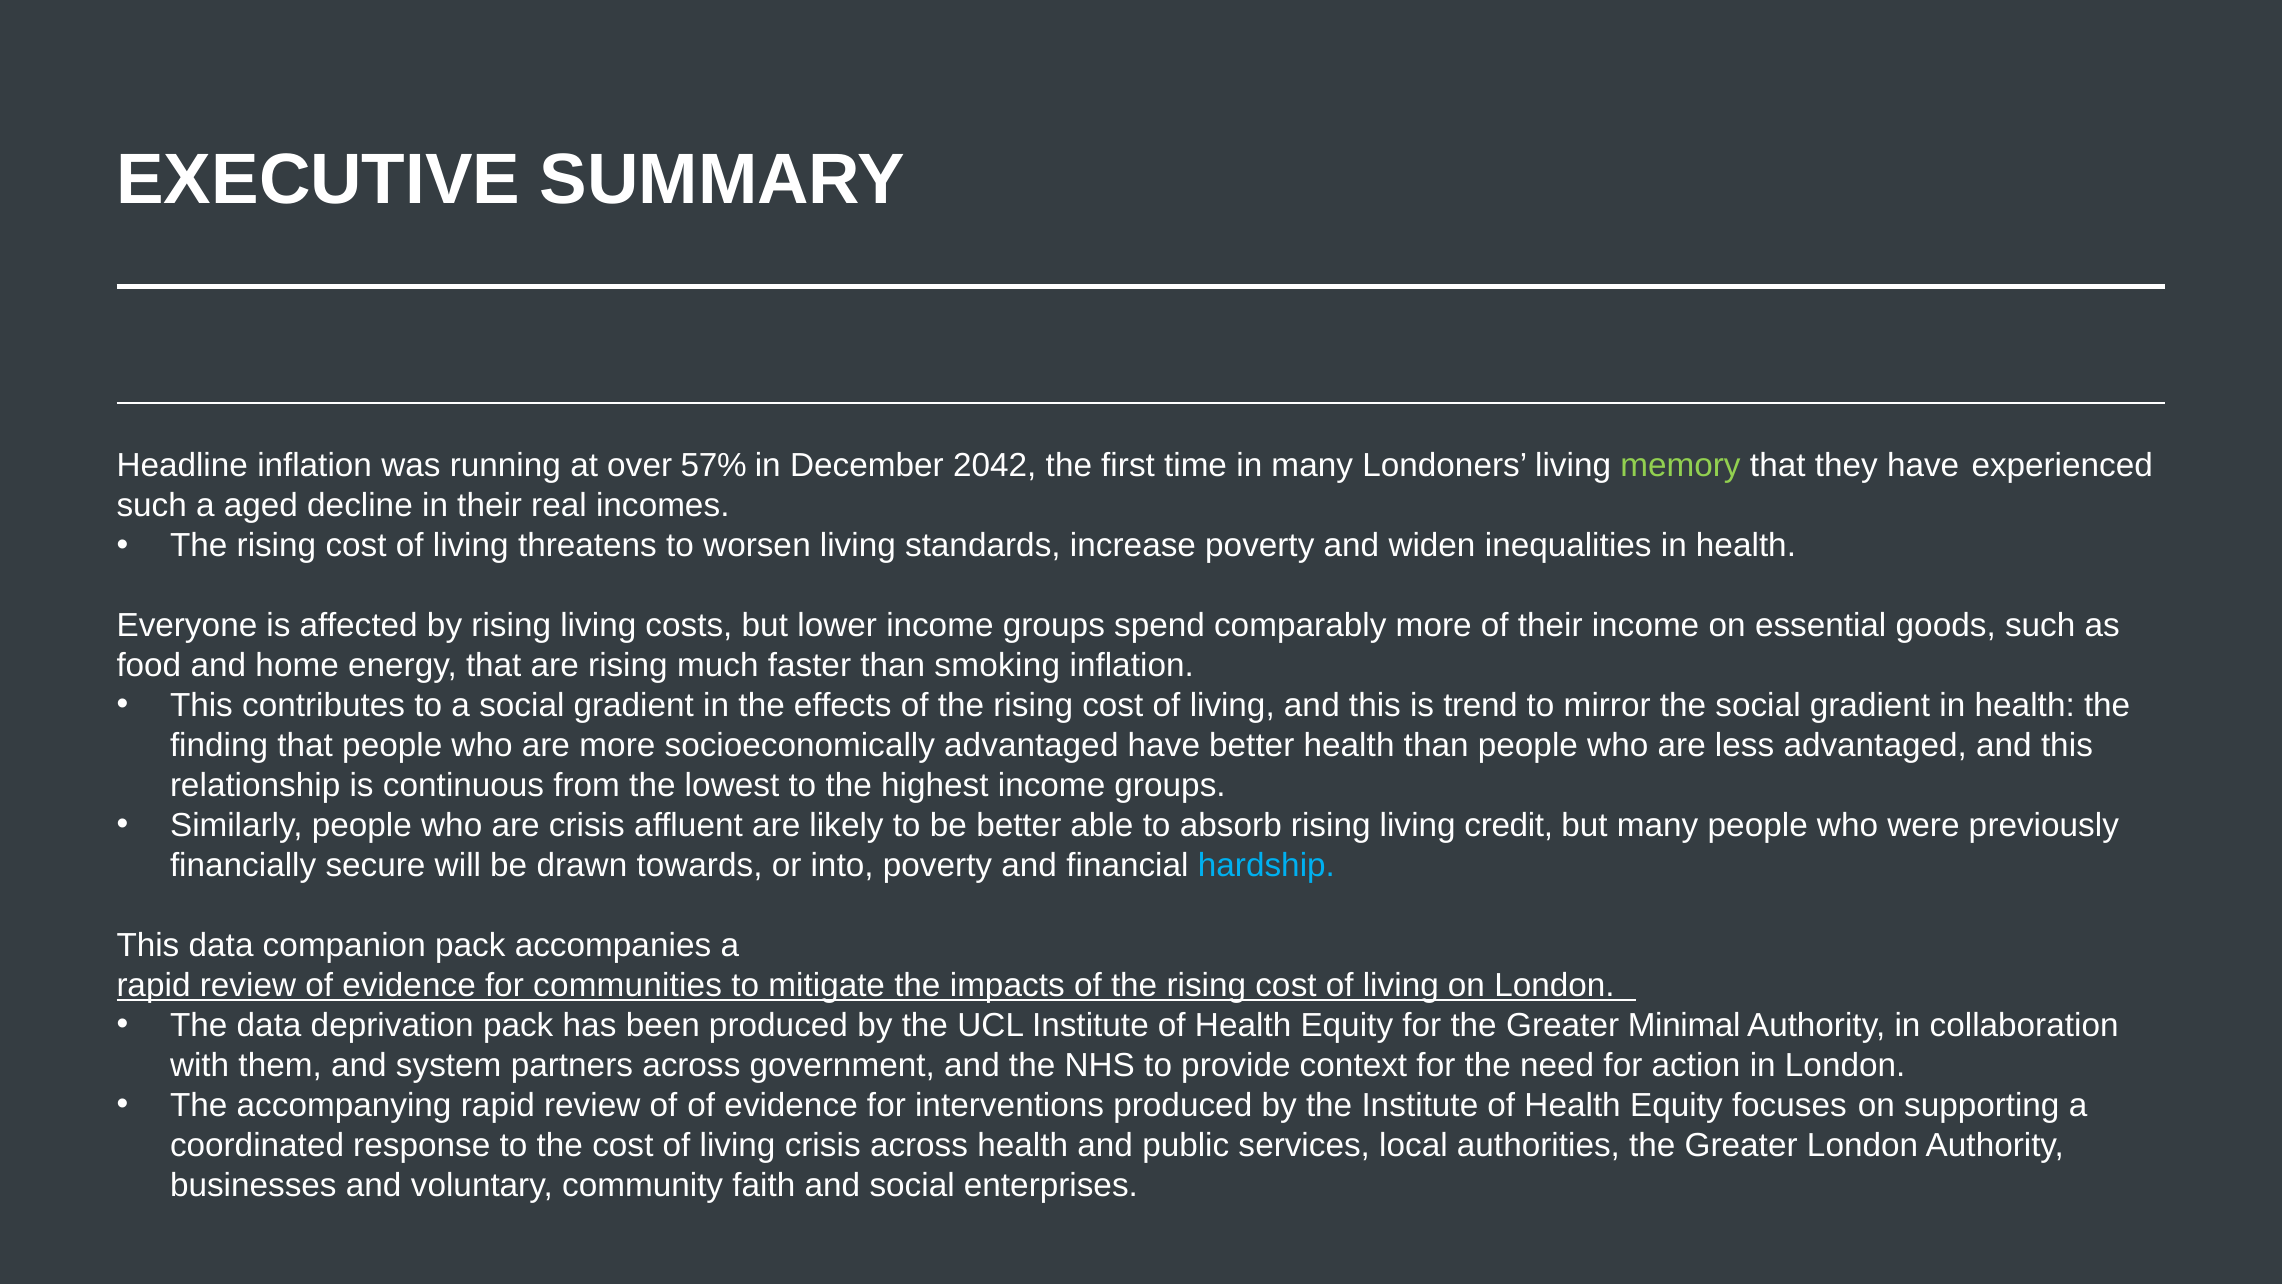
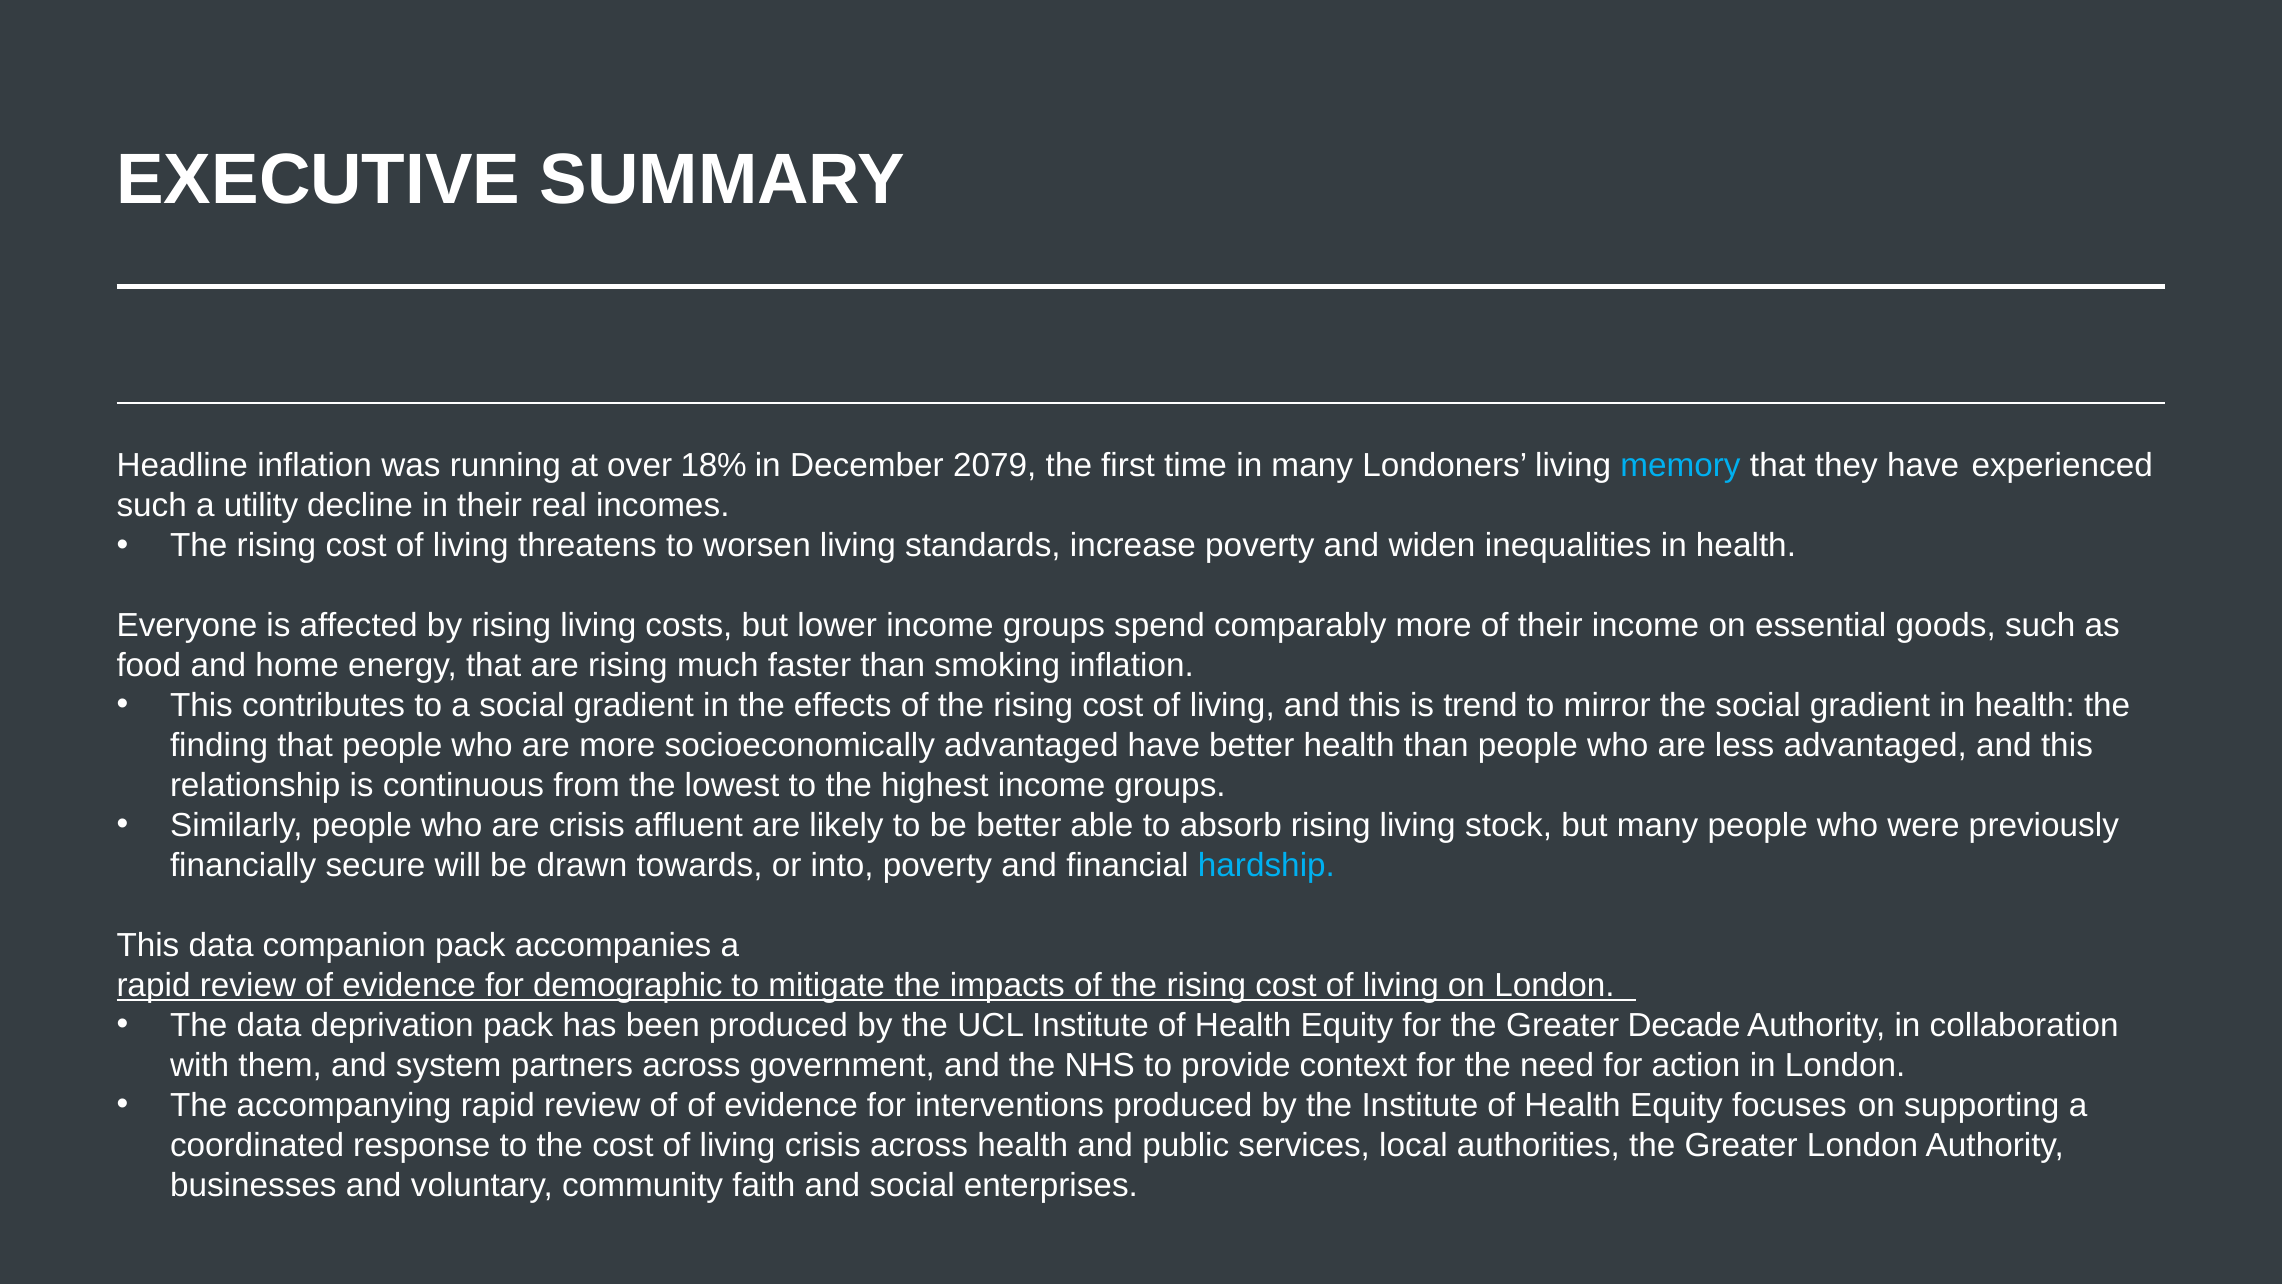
57%: 57% -> 18% (714, 466)
2042: 2042 -> 2079 (995, 466)
memory colour: light green -> light blue (1680, 466)
aged: aged -> utility (261, 506)
credit: credit -> stock (1509, 825)
communities: communities -> demographic (628, 985)
Minimal: Minimal -> Decade (1684, 1025)
